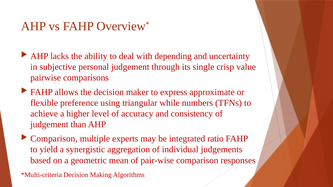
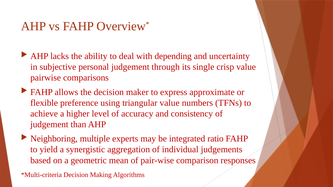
triangular while: while -> value (170, 103)
Comparison: Comparison -> Neighboring (54, 139)
